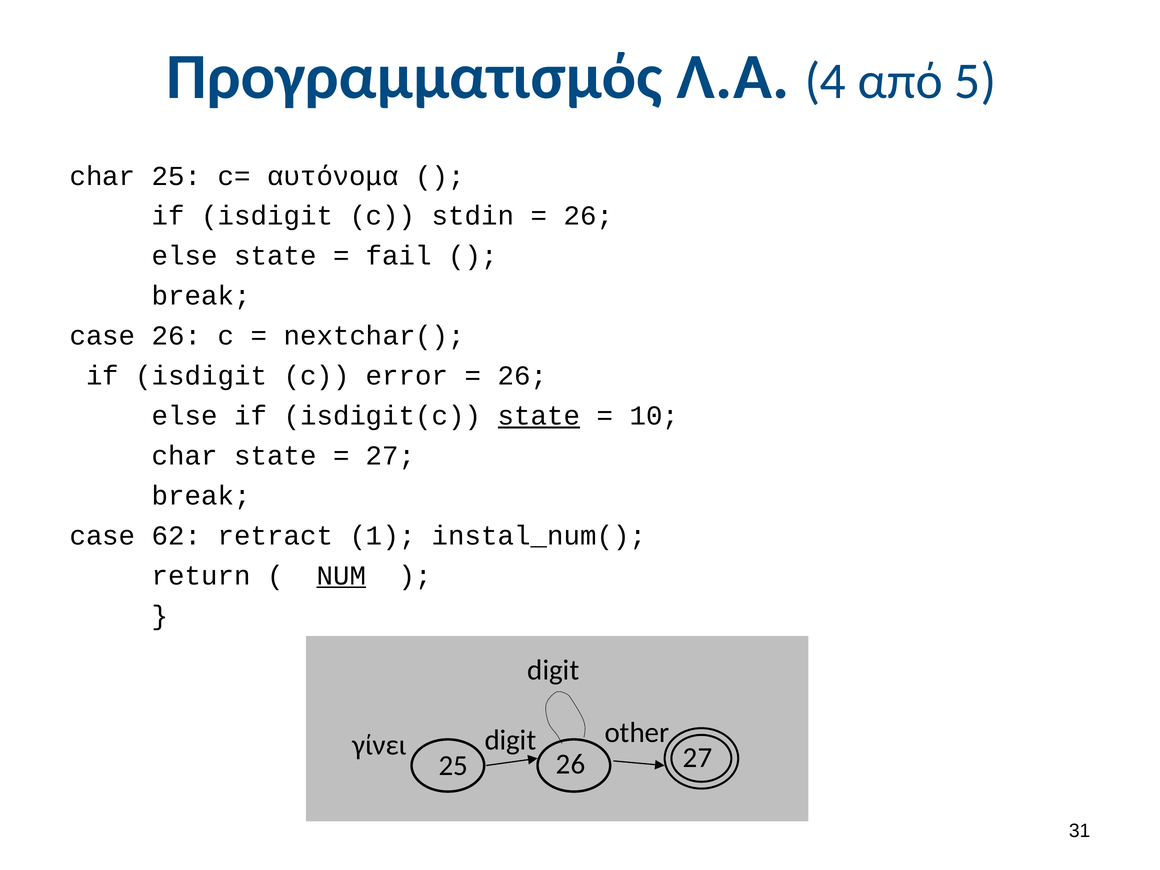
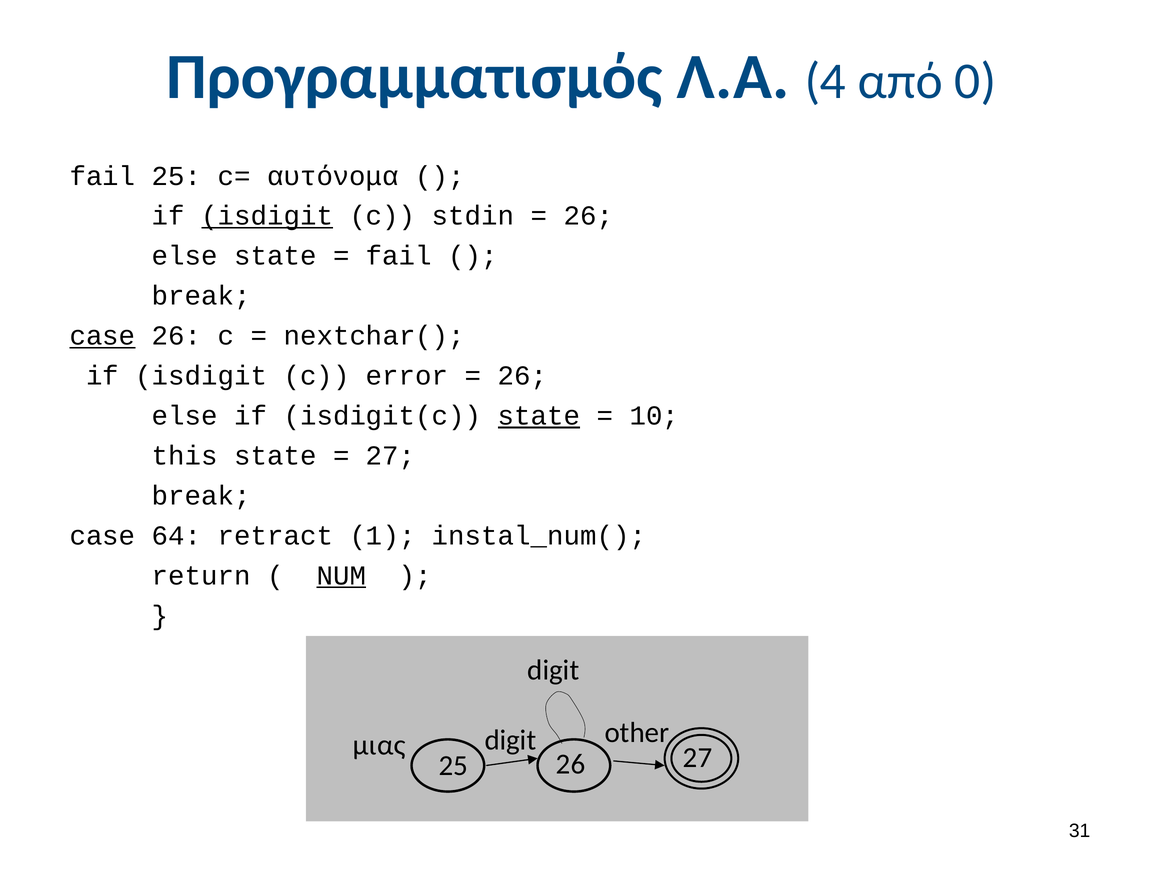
5: 5 -> 0 (975, 81)
char: char -> fail (102, 176)
isdigit underline: none -> present (267, 216)
case underline: none -> present (102, 336)
char: char -> this (185, 456)
62: 62 -> 64 (177, 536)
γίνει: γίνει -> μιας (379, 745)
